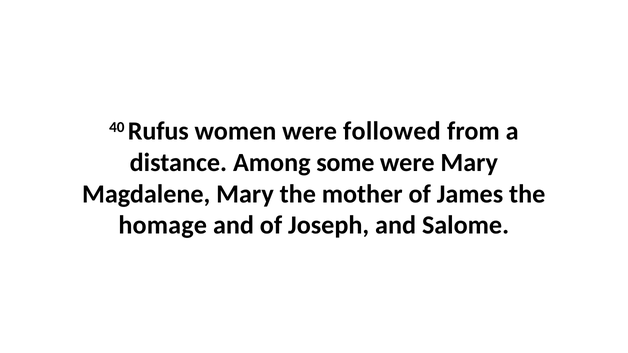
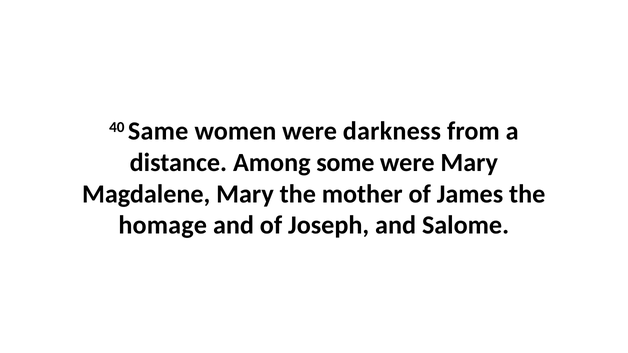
Rufus: Rufus -> Same (158, 131)
followed: followed -> darkness (392, 131)
